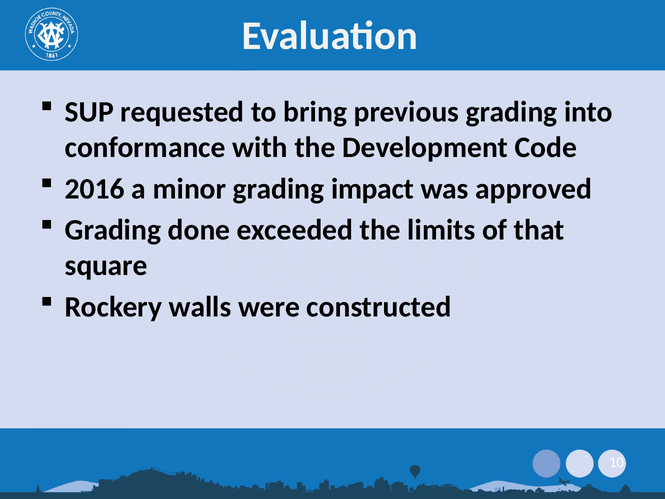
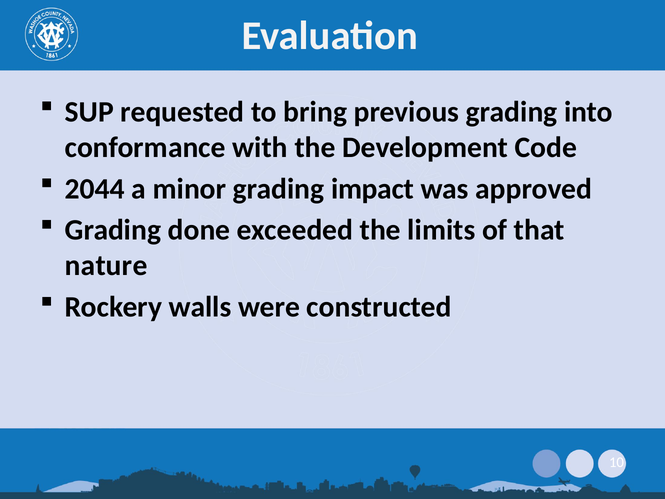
2016: 2016 -> 2044 (95, 189)
square: square -> nature (106, 266)
